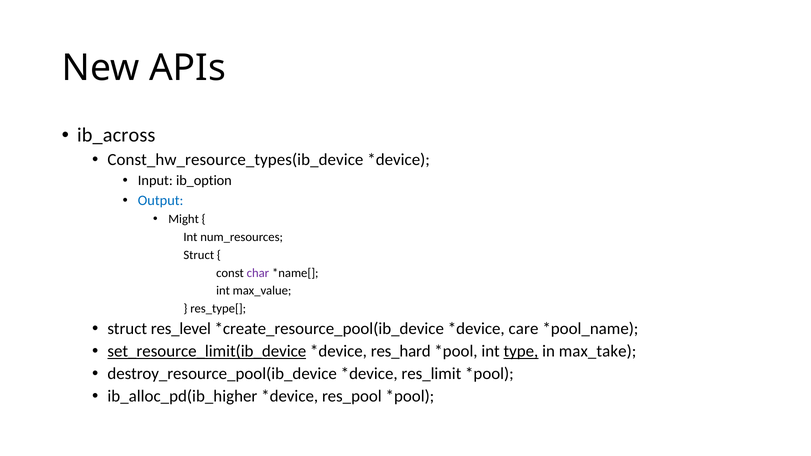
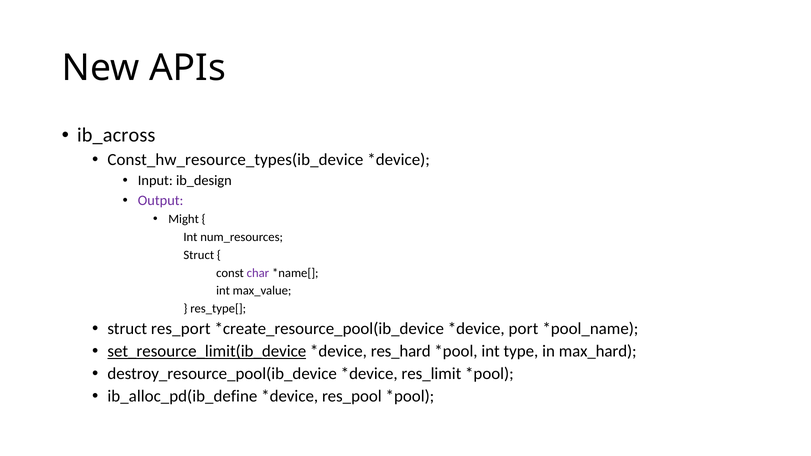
ib_option: ib_option -> ib_design (204, 181)
Output colour: blue -> purple (161, 200)
res_level: res_level -> res_port (181, 329)
care: care -> port (523, 329)
type underline: present -> none (521, 351)
max_take: max_take -> max_hard (598, 351)
ib_alloc_pd(ib_higher: ib_alloc_pd(ib_higher -> ib_alloc_pd(ib_define (182, 396)
